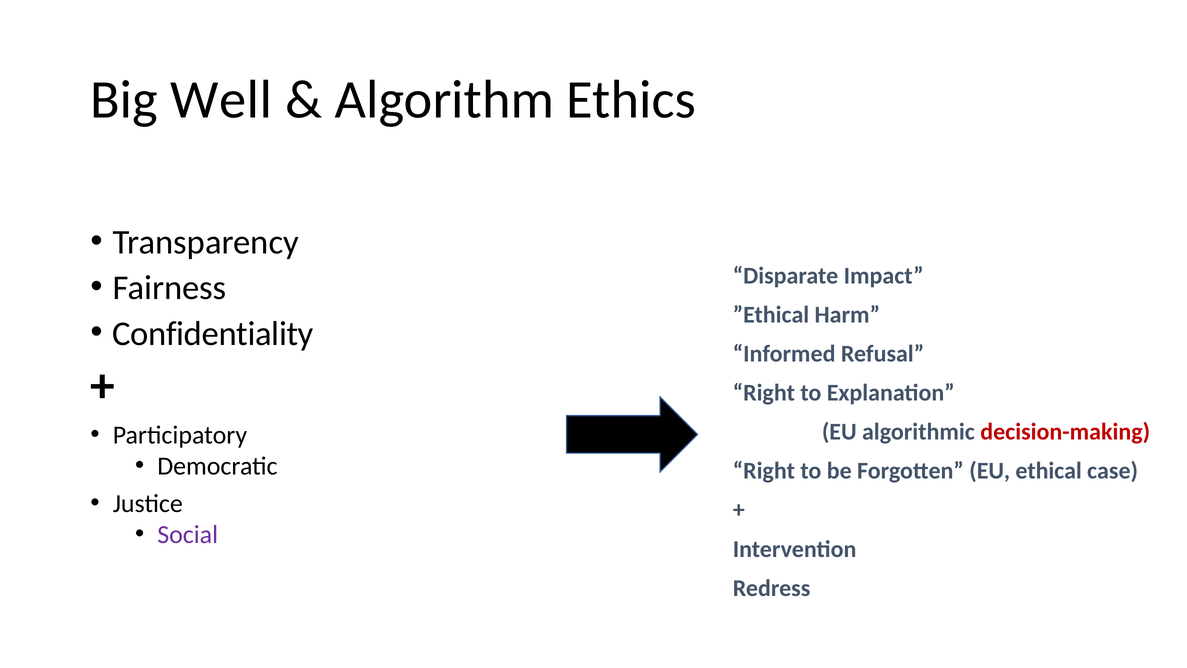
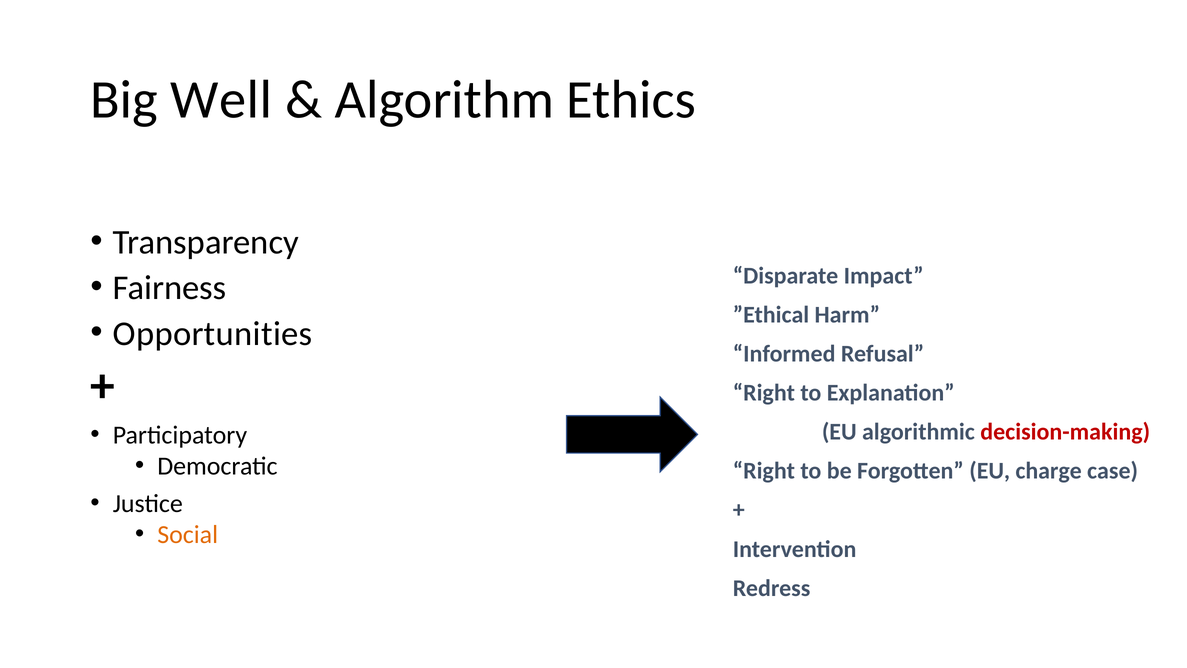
Confidentiality: Confidentiality -> Opportunities (213, 333)
ethical: ethical -> charge (1049, 471)
Social colour: purple -> orange (188, 535)
